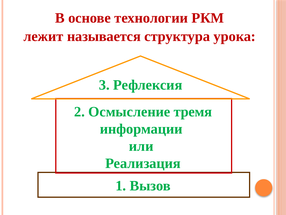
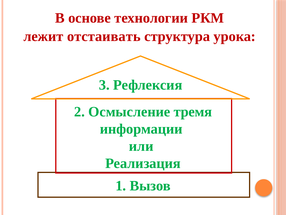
называется: называется -> отстаивать (104, 36)
